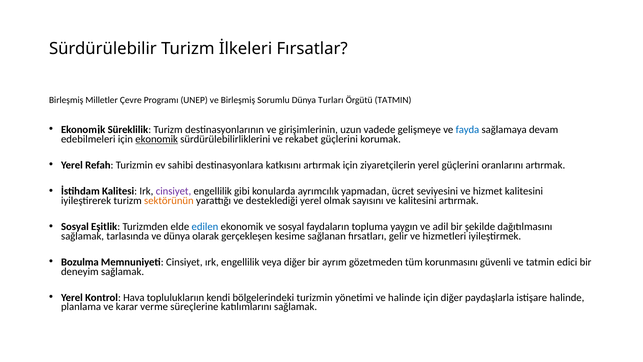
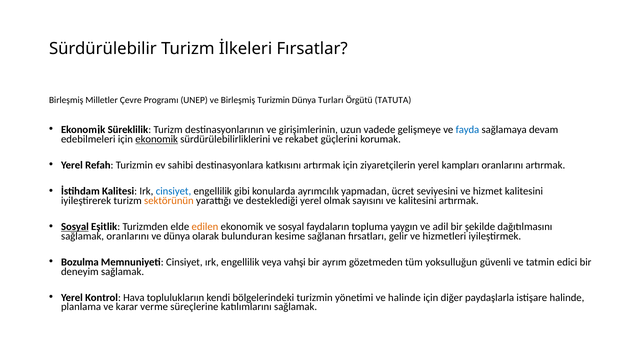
Birleşmiş Sorumlu: Sorumlu -> Turizmin (274, 100)
Örgütü TATMIN: TATMIN -> TATUTA (393, 100)
yerel güçlerini: güçlerini -> kampları (460, 165)
cinsiyet colour: purple -> blue (173, 191)
Sosyal underline: none -> present (75, 227)
edilen colour: blue -> orange (205, 227)
sağlamak tarlasında: tarlasında -> oranlarını (128, 236)
gerçekleşen: gerçekleşen -> bulunduran (247, 236)
veya diğer: diğer -> vahşi (295, 262)
korunmasını: korunmasını -> yoksulluğun (451, 262)
